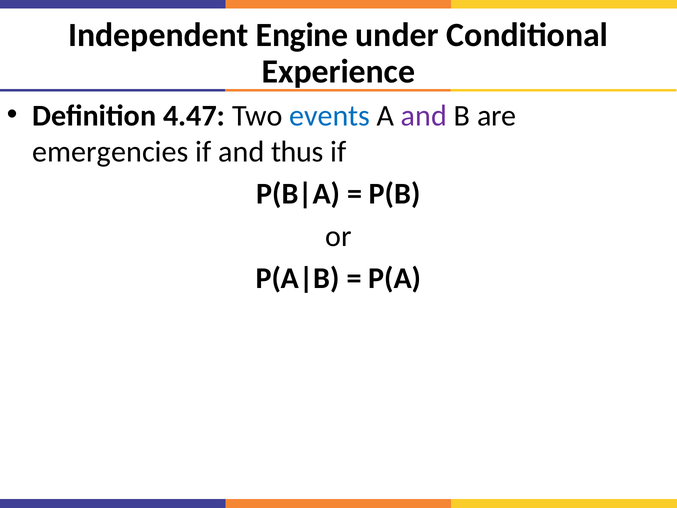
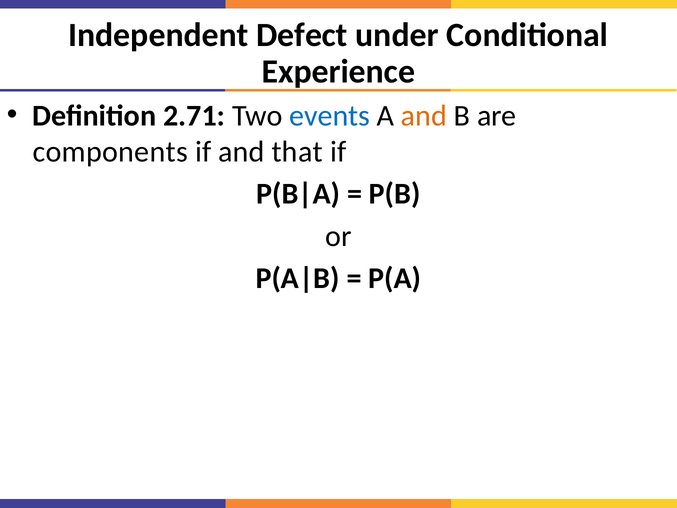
Engine: Engine -> Defect (302, 35)
4.47: 4.47 -> 2.71 (194, 116)
and colour: purple -> orange (424, 116)
emergencies: emergencies -> components (110, 152)
thus: thus -> that (297, 152)
